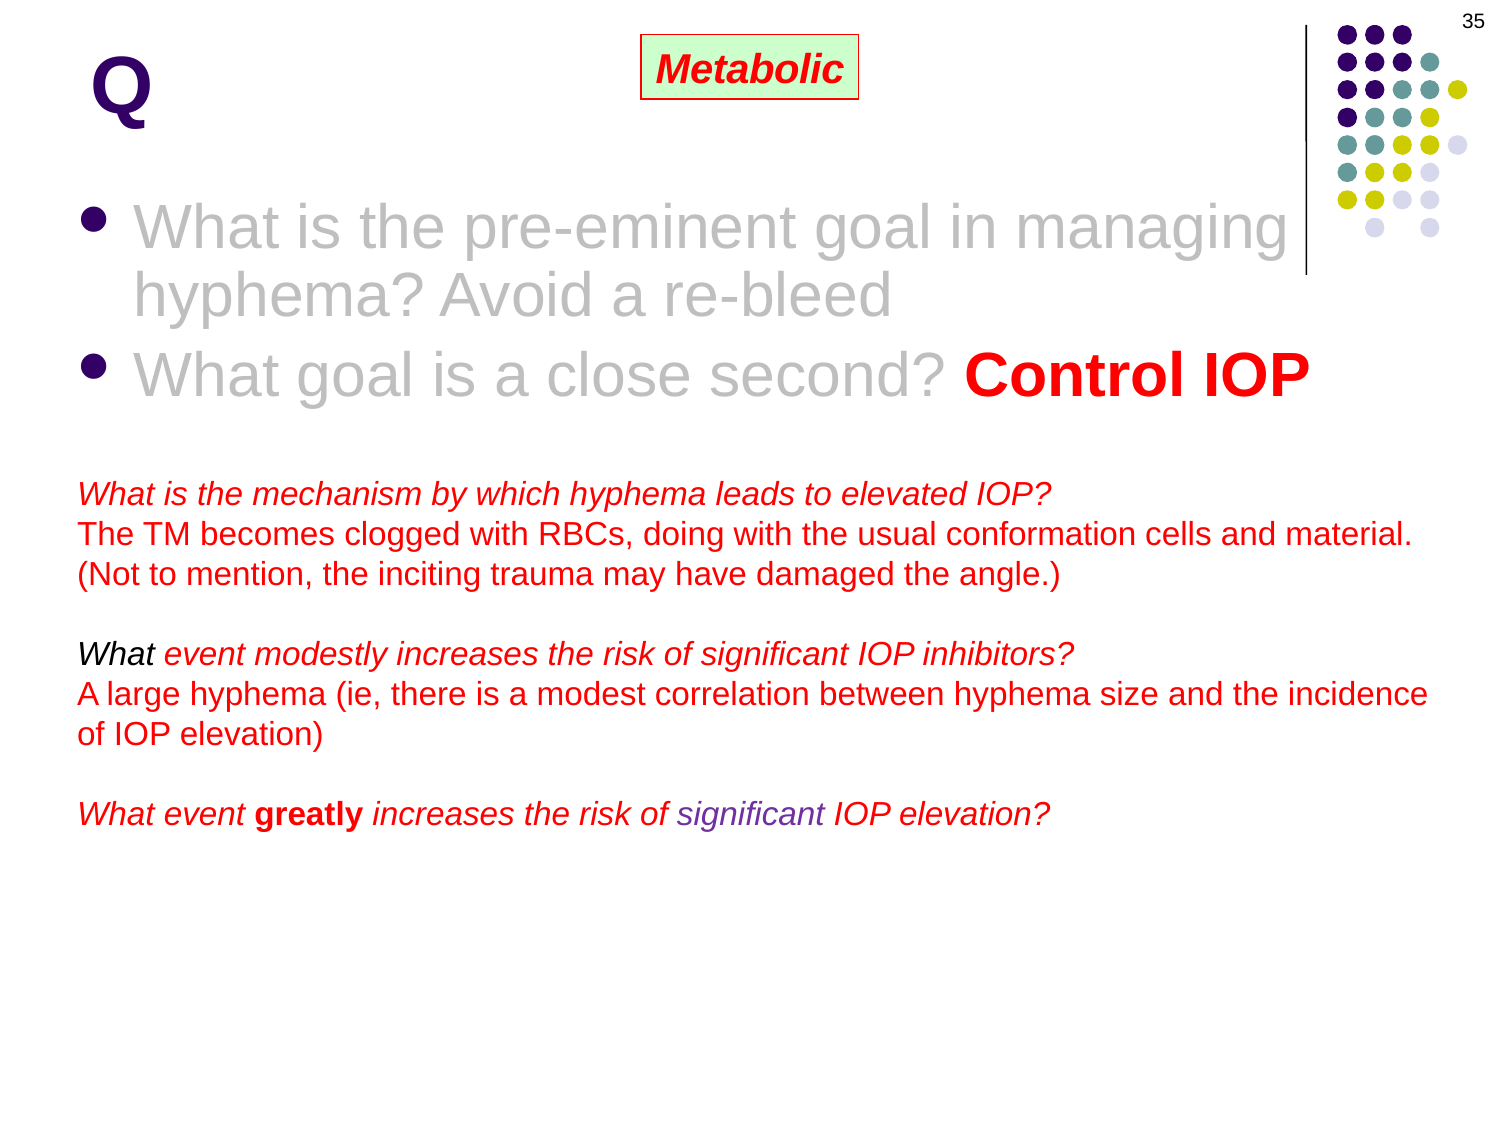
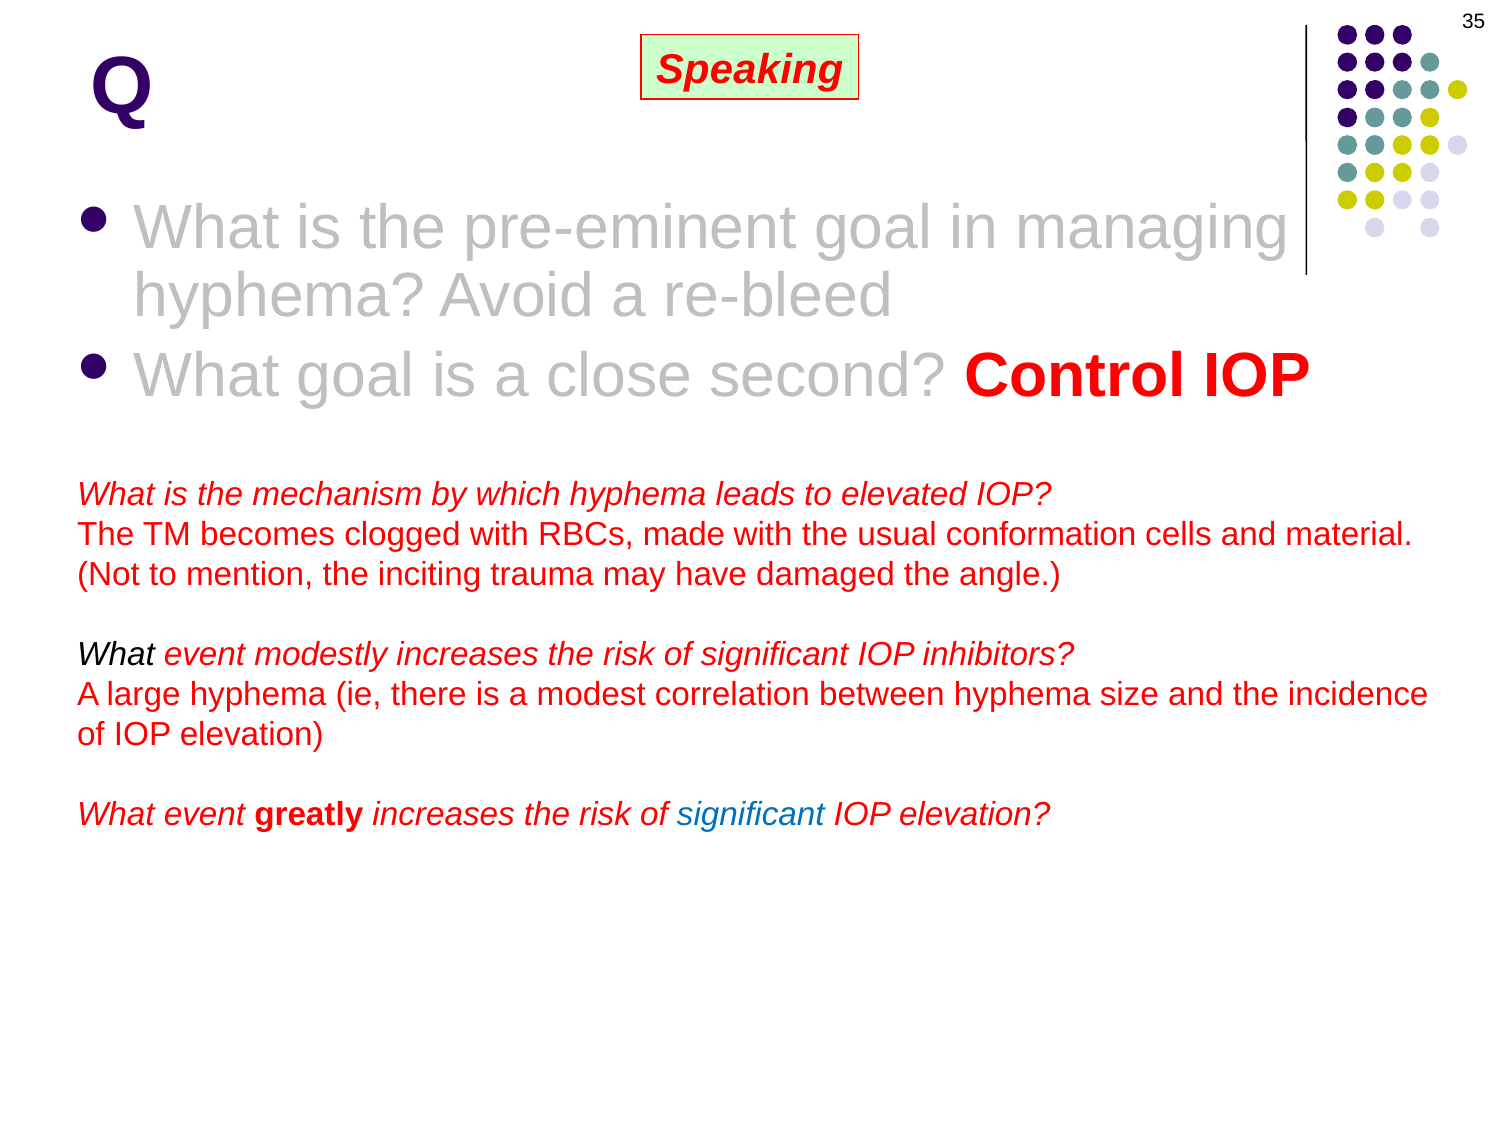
Metabolic: Metabolic -> Speaking (750, 70)
doing: doing -> made (684, 534)
significant colour: purple -> blue (751, 814)
